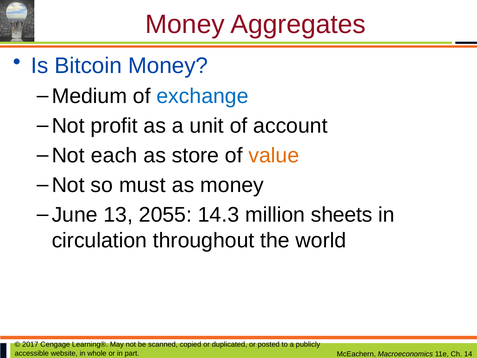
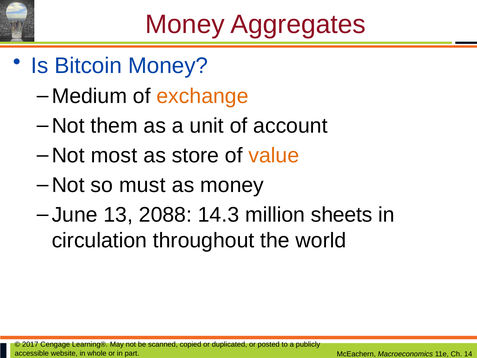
exchange colour: blue -> orange (203, 96)
profit: profit -> them (114, 126)
each: each -> most (114, 155)
2055: 2055 -> 2088 (165, 215)
